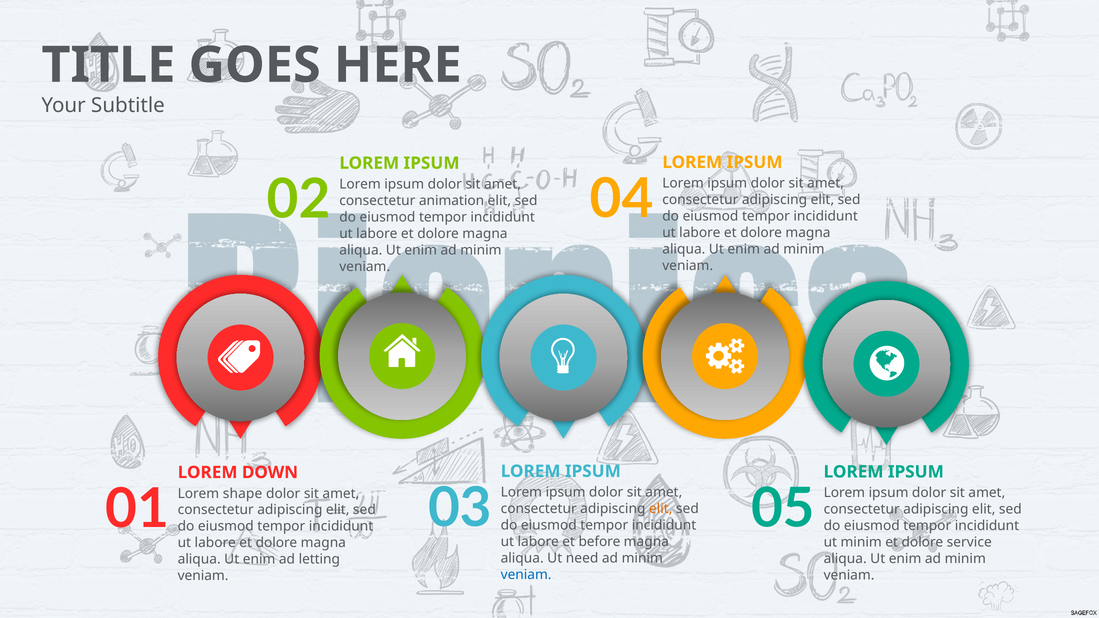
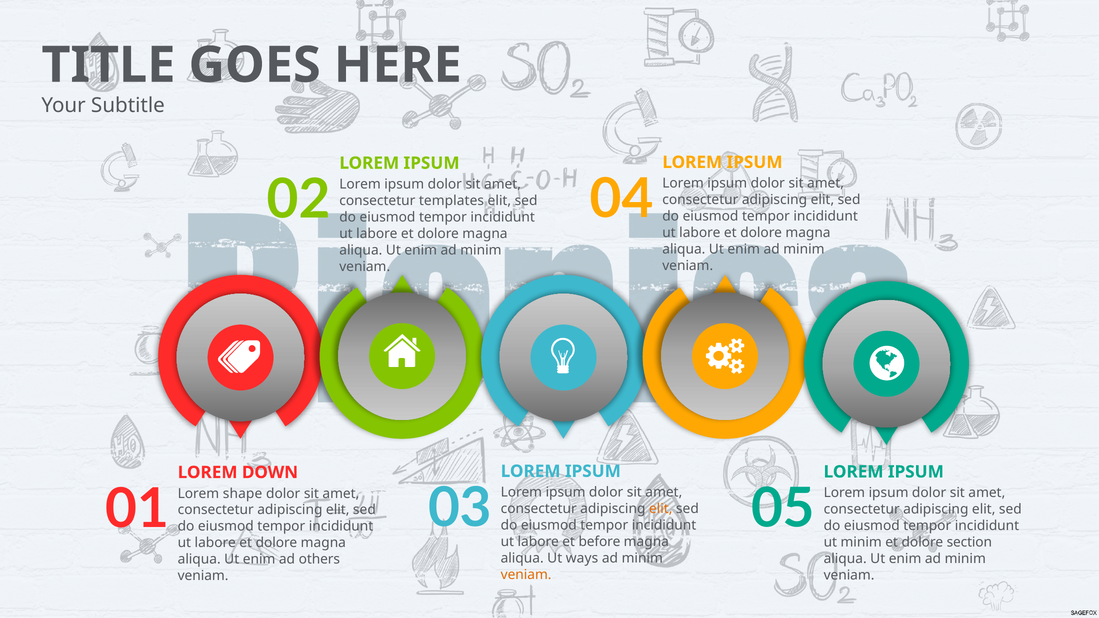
animation: animation -> templates (451, 201)
service: service -> section (969, 542)
need: need -> ways (582, 558)
letting: letting -> others (319, 560)
veniam colour: blue -> orange (526, 575)
